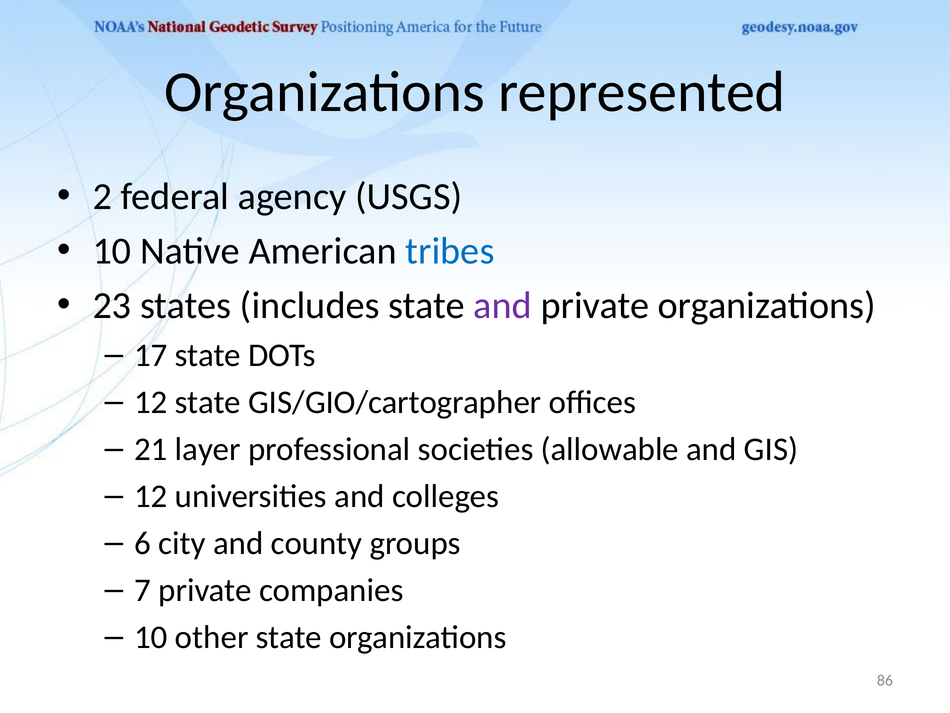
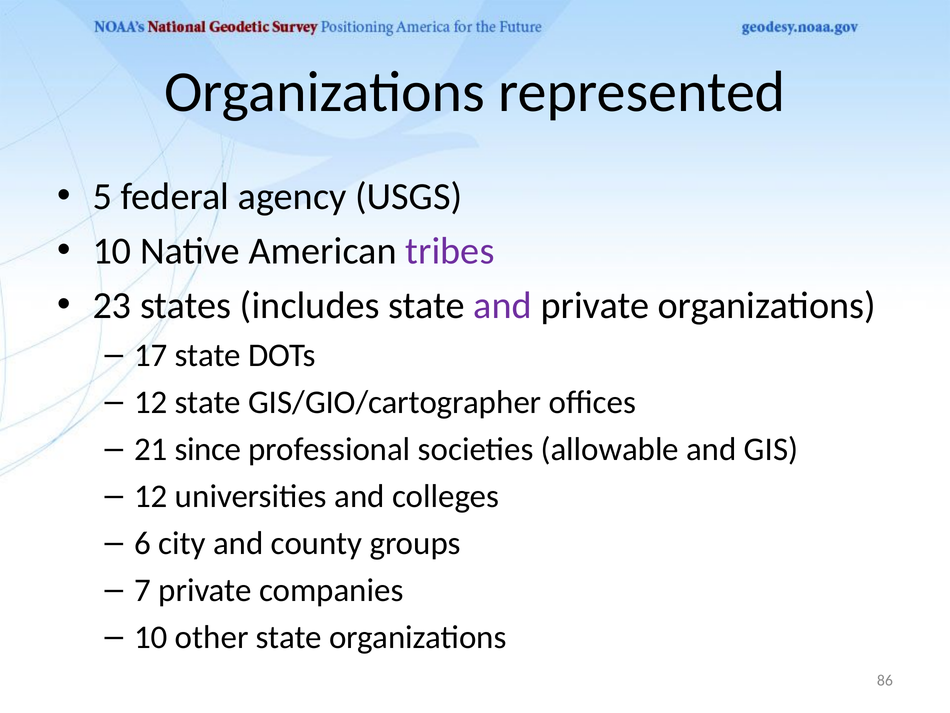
2: 2 -> 5 (102, 197)
tribes colour: blue -> purple (450, 251)
layer: layer -> since (208, 449)
